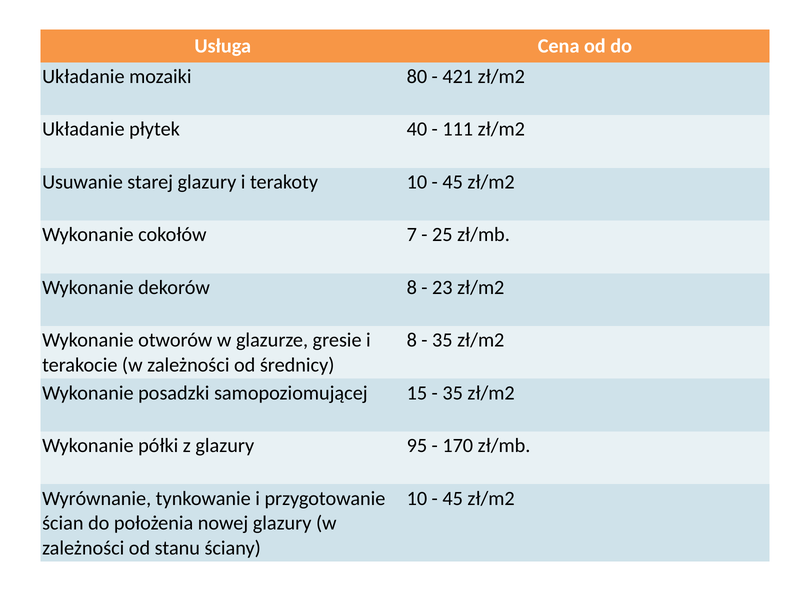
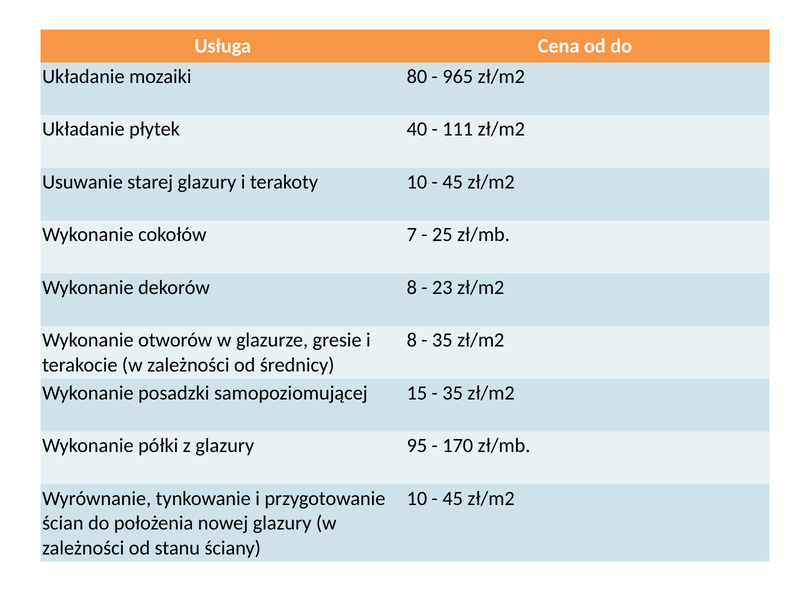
421: 421 -> 965 (458, 77)
